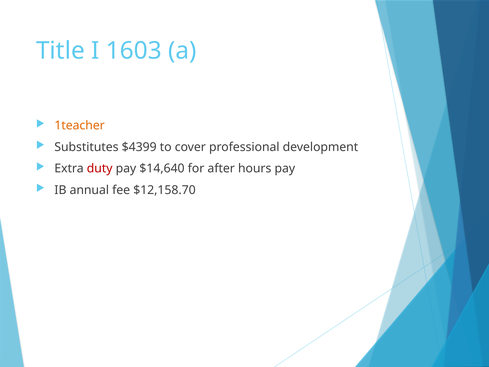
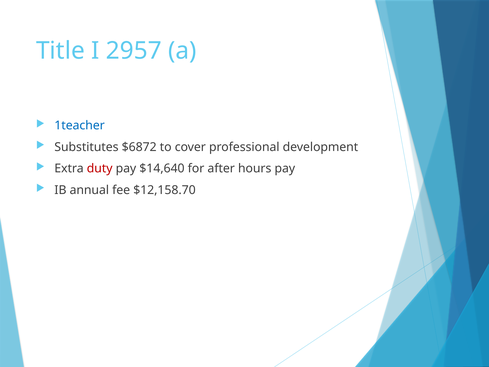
1603: 1603 -> 2957 (134, 51)
1teacher colour: orange -> blue (80, 125)
$4399: $4399 -> $6872 (139, 147)
